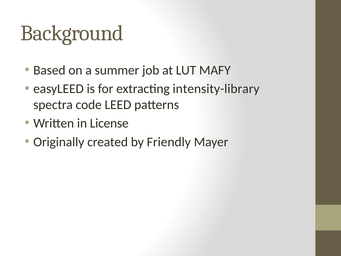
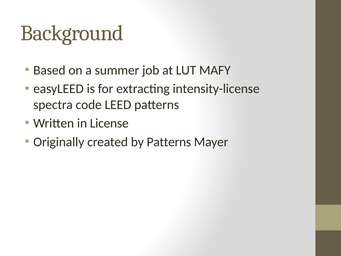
intensity-library: intensity-library -> intensity-license (216, 89)
by Friendly: Friendly -> Patterns (169, 142)
